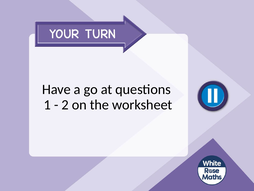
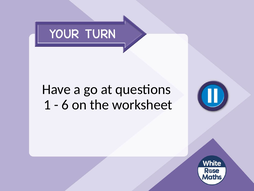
2: 2 -> 6 (65, 105)
